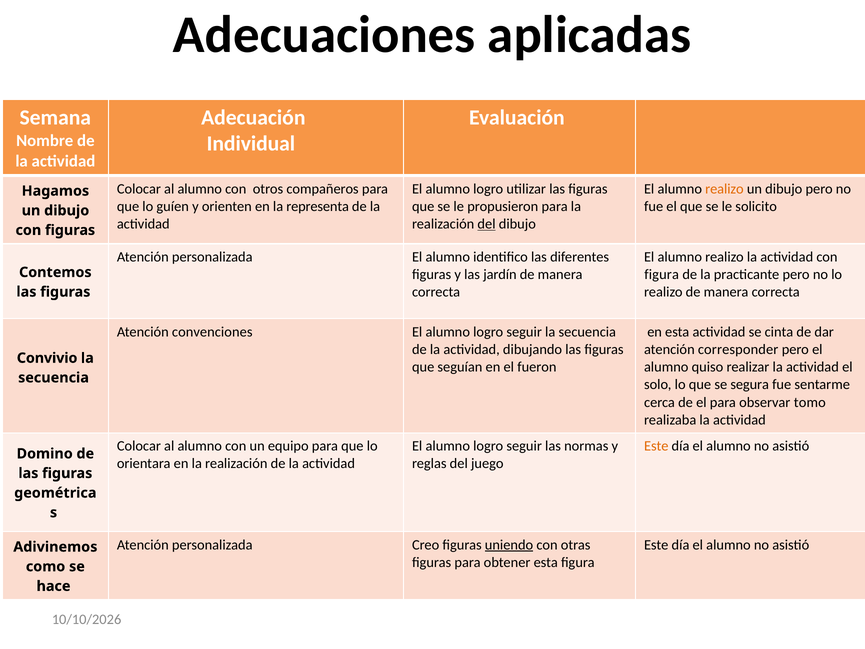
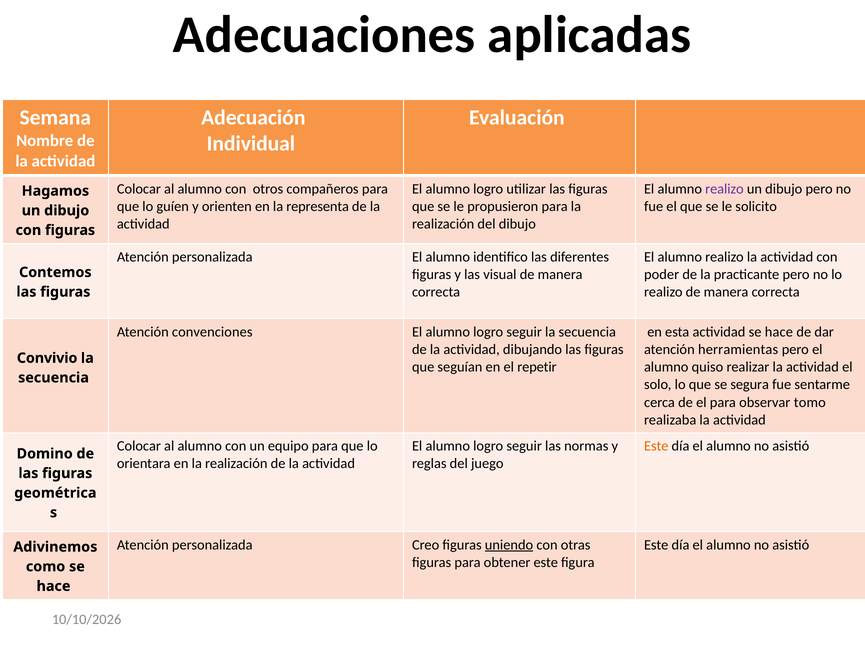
realizo colour: orange -> purple (724, 189)
del underline: present -> none (487, 224)
jardín: jardín -> visual (500, 274)
figura: figura -> poder (662, 274)
actividad se cinta: cinta -> hace (779, 332)
corresponder: corresponder -> herramientas (738, 349)
fueron: fueron -> repetir (537, 367)
obtener esta: esta -> este (546, 562)
